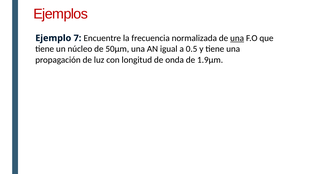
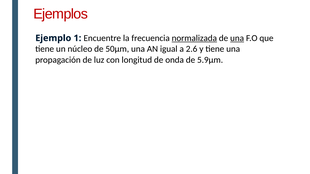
7: 7 -> 1 (77, 38)
normalizada underline: none -> present (194, 38)
0.5: 0.5 -> 2.6 (192, 49)
1.9µm: 1.9µm -> 5.9µm (210, 60)
